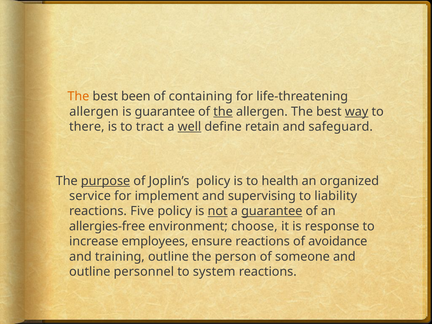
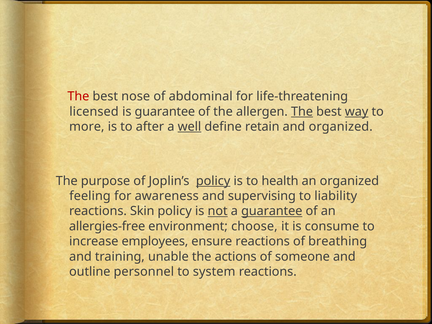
The colour: orange -> red (78, 96)
been: been -> nose (136, 96)
containing: containing -> abdominal (201, 96)
allergen: allergen -> licensed (94, 112)
the underline: present -> none (223, 112)
The underline: none -> present (302, 112)
there: there -> more (87, 127)
tract: tract -> after (150, 127)
and safeguard: safeguard -> organized (341, 127)
purpose underline: present -> none (106, 181)
policy underline: none -> present (213, 181)
service: service -> feeling (90, 196)
implement: implement -> awareness (167, 196)
Five: Five -> Skin (142, 211)
response: response -> consume (332, 226)
avoidance: avoidance -> breathing (338, 241)
training outline: outline -> unable (168, 257)
person: person -> actions (236, 257)
